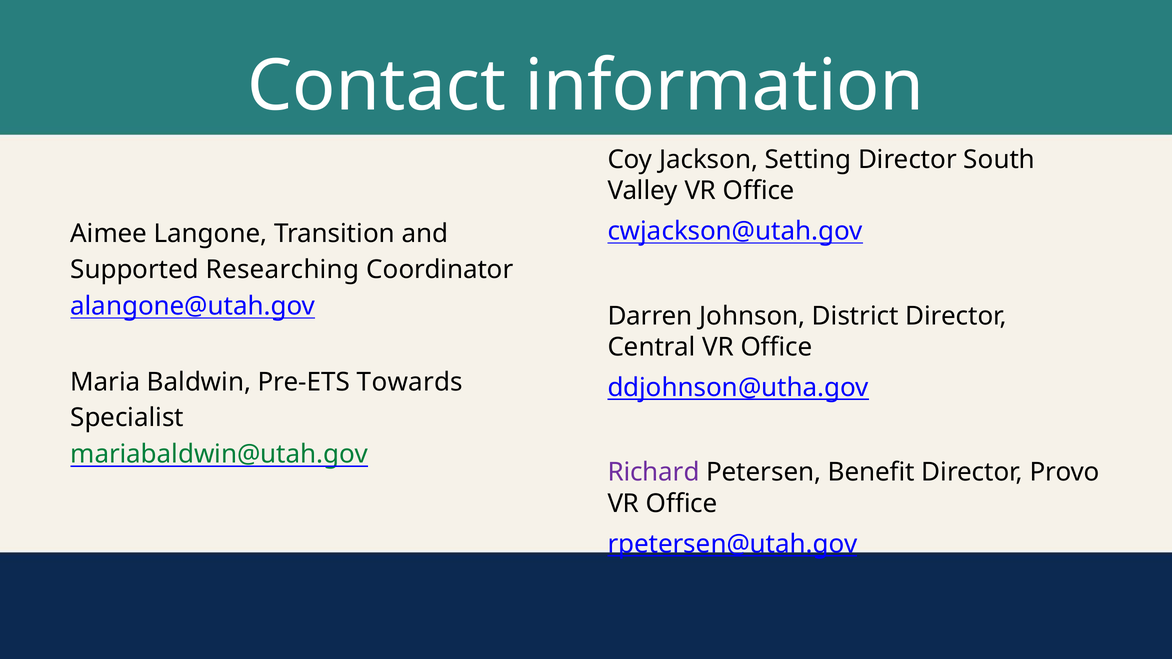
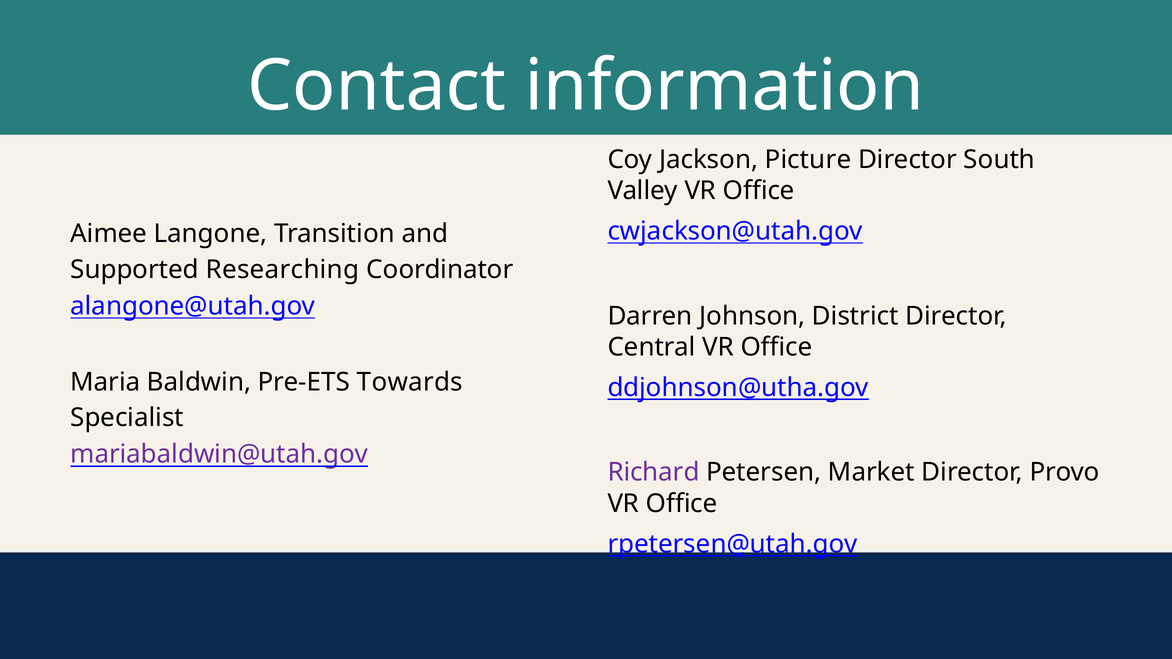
Setting: Setting -> Picture (808, 160)
mariabaldwin@utah.gov colour: green -> purple (219, 454)
Benefit: Benefit -> Market (871, 473)
